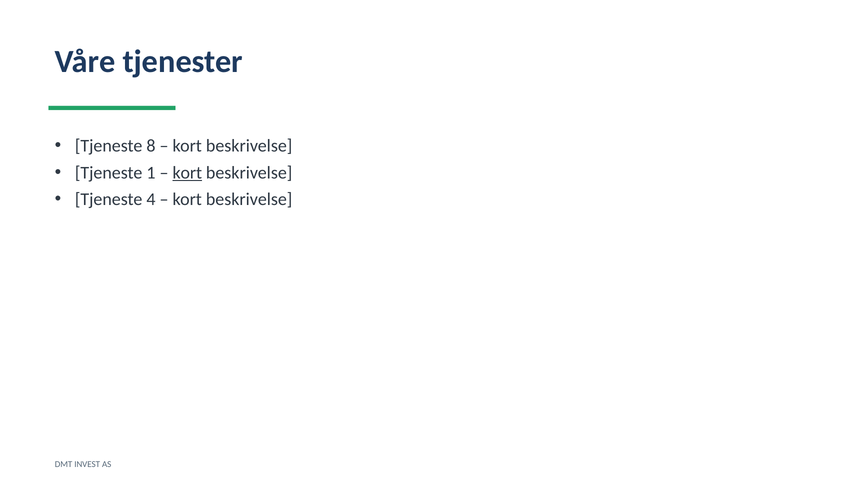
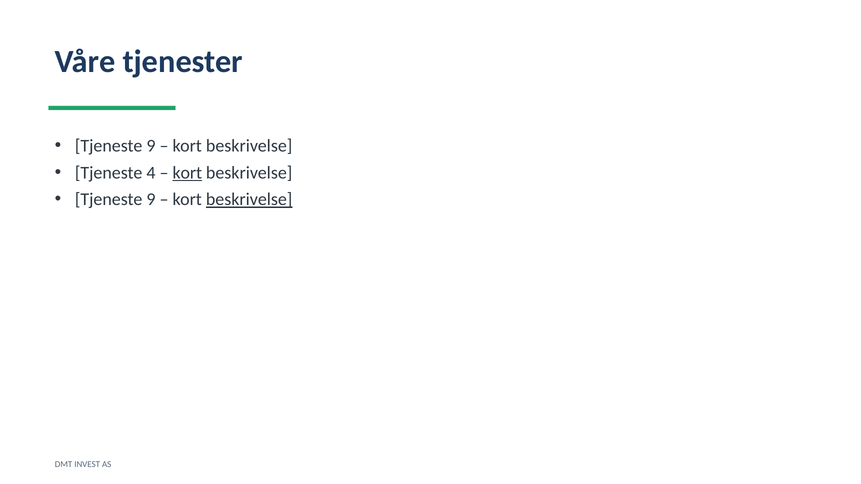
8: 8 -> 9 (151, 146)
1: 1 -> 4 (151, 173)
4: 4 -> 9 (151, 200)
beskrivelse underline: none -> present (249, 200)
